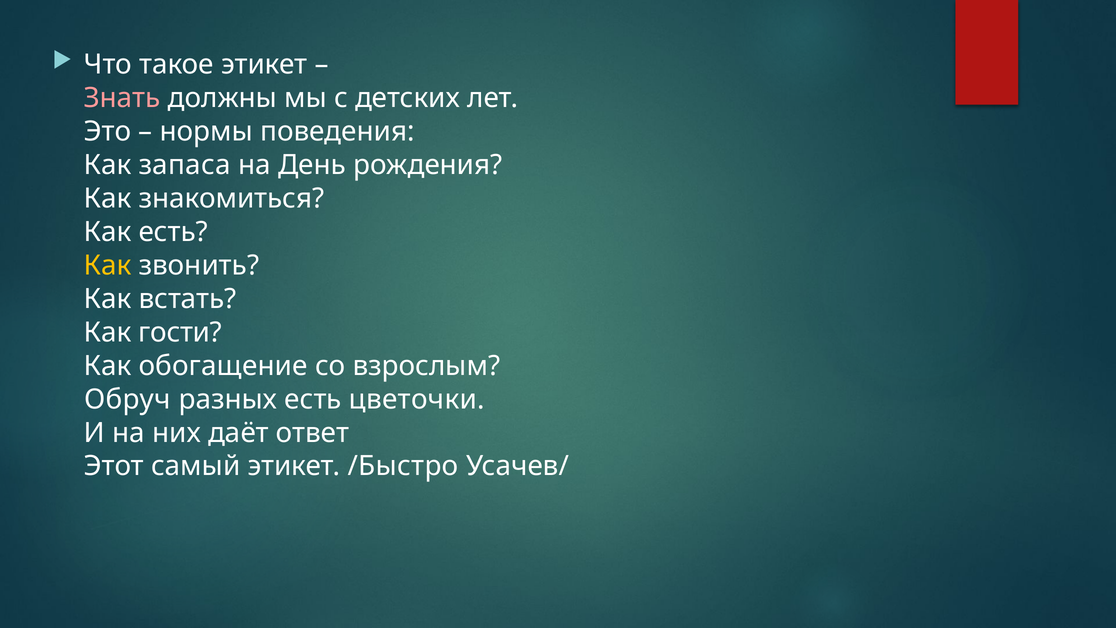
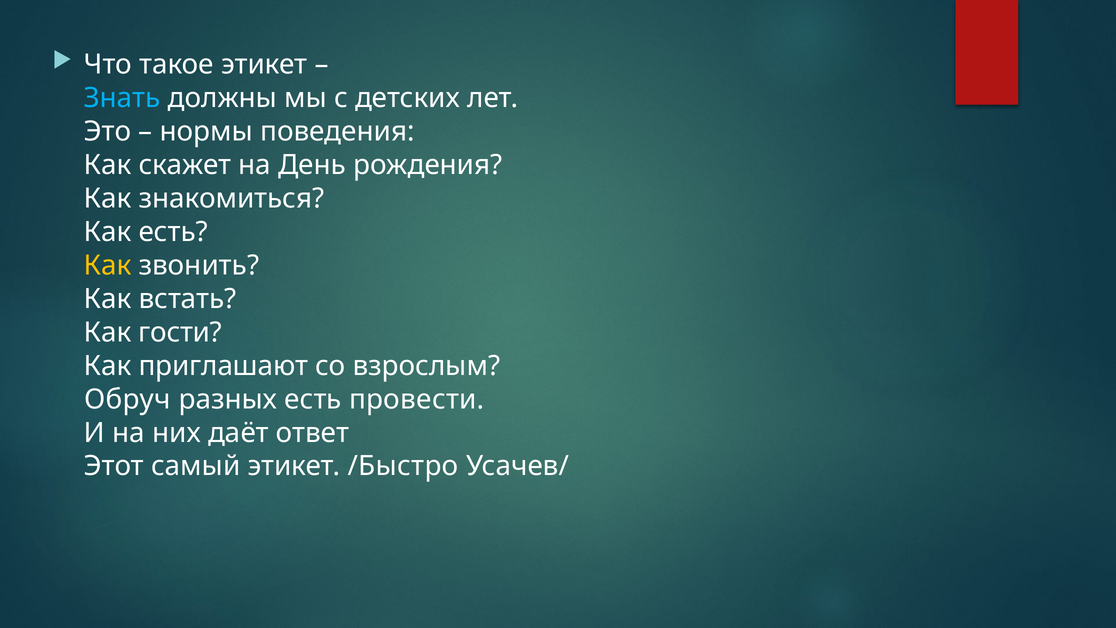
Знать colour: pink -> light blue (122, 98)
запаса: запаса -> скажет (185, 165)
обогащение: обогащение -> приглашают (223, 366)
цветочки: цветочки -> провести (417, 399)
